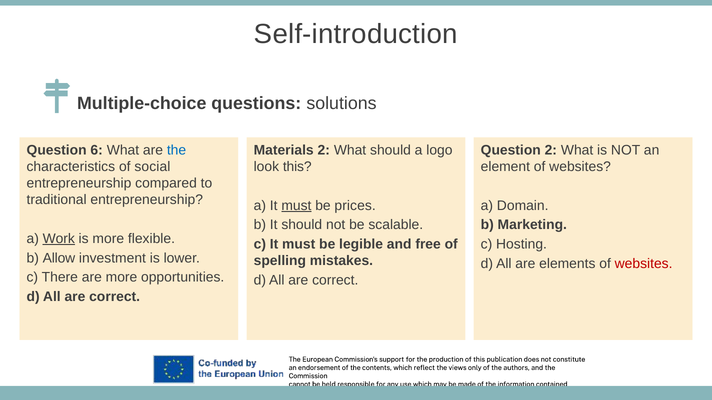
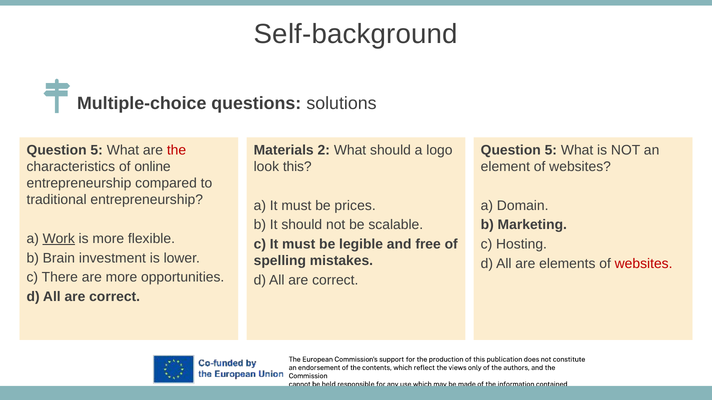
Self-introduction: Self-introduction -> Self-background (356, 34)
6: 6 -> 5 (97, 150)
the colour: blue -> red (176, 150)
2: 2 -> 5 (551, 150)
social: social -> online (153, 167)
must underline: present -> none (296, 206)
Allow: Allow -> Brain (59, 258)
